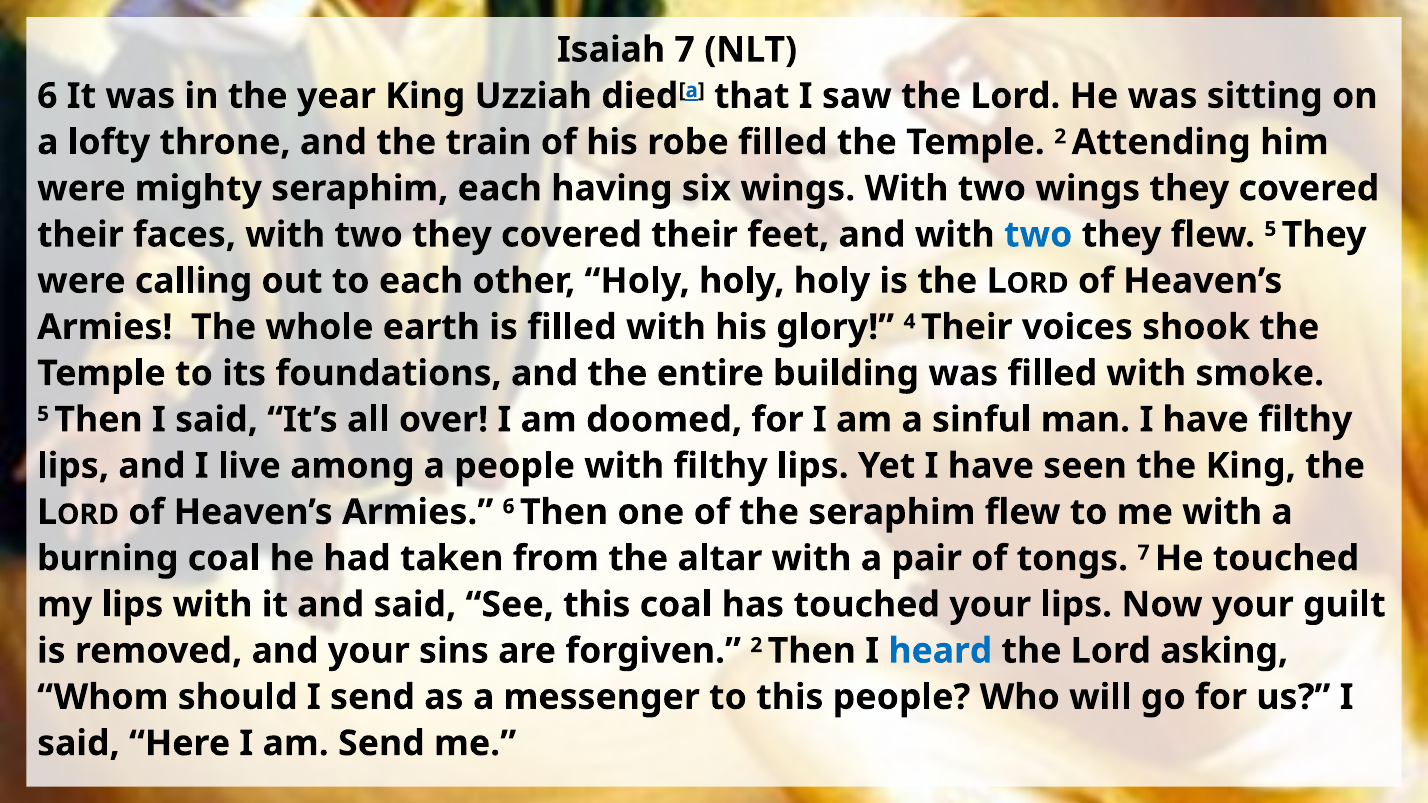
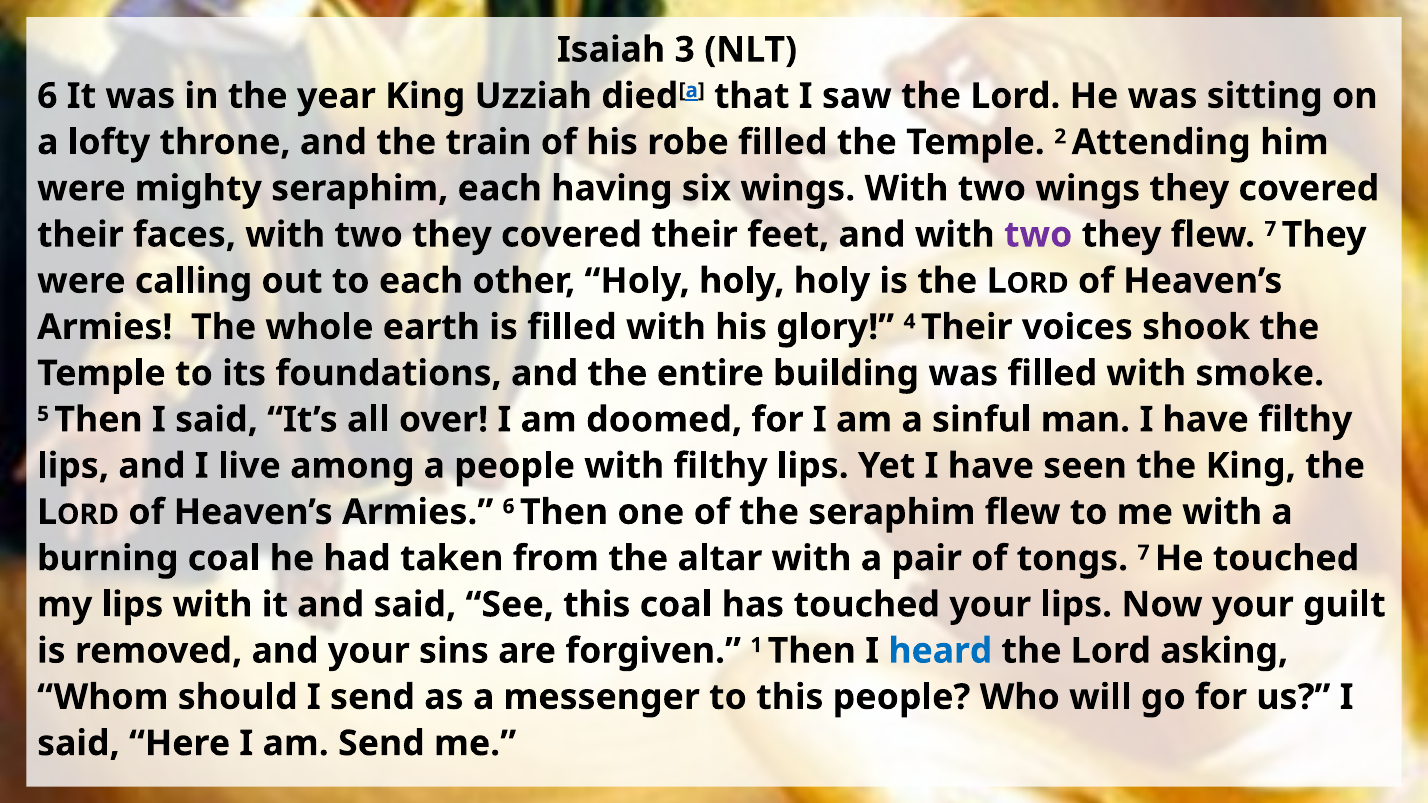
Isaiah 7: 7 -> 3 (685, 50)
two colour: blue -> purple (1038, 235)
flew 5: 5 -> 7 (1270, 229)
forgiven 2: 2 -> 1 (756, 645)
